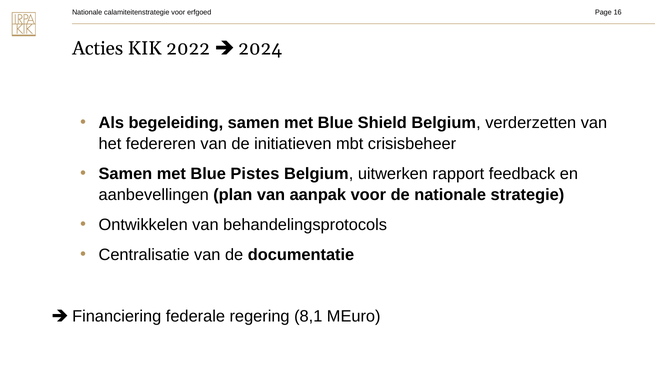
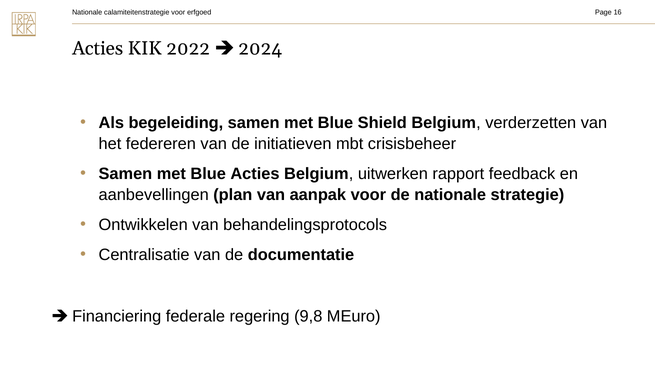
Blue Pistes: Pistes -> Acties (255, 174)
8,1: 8,1 -> 9,8 (308, 316)
